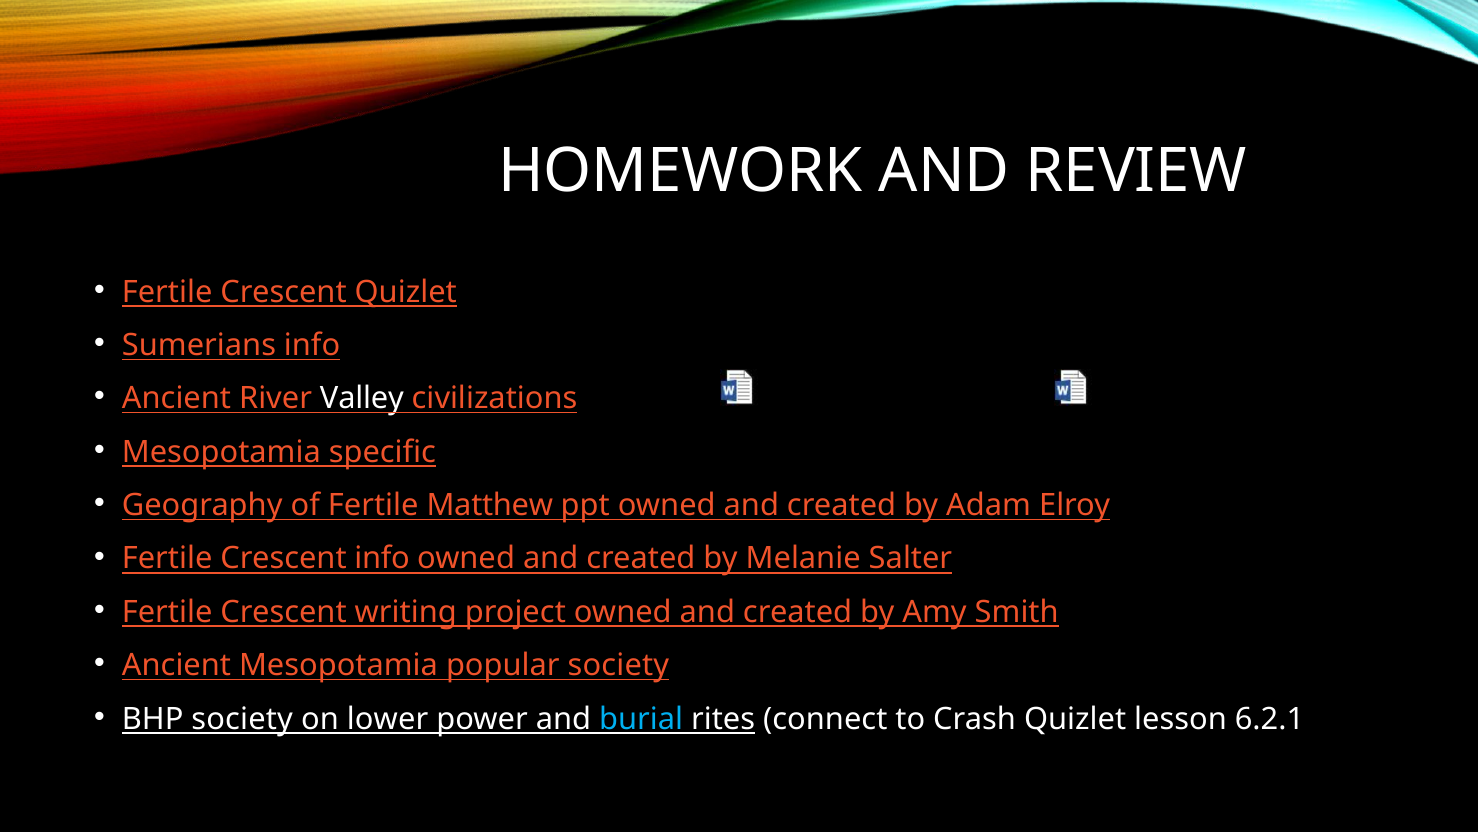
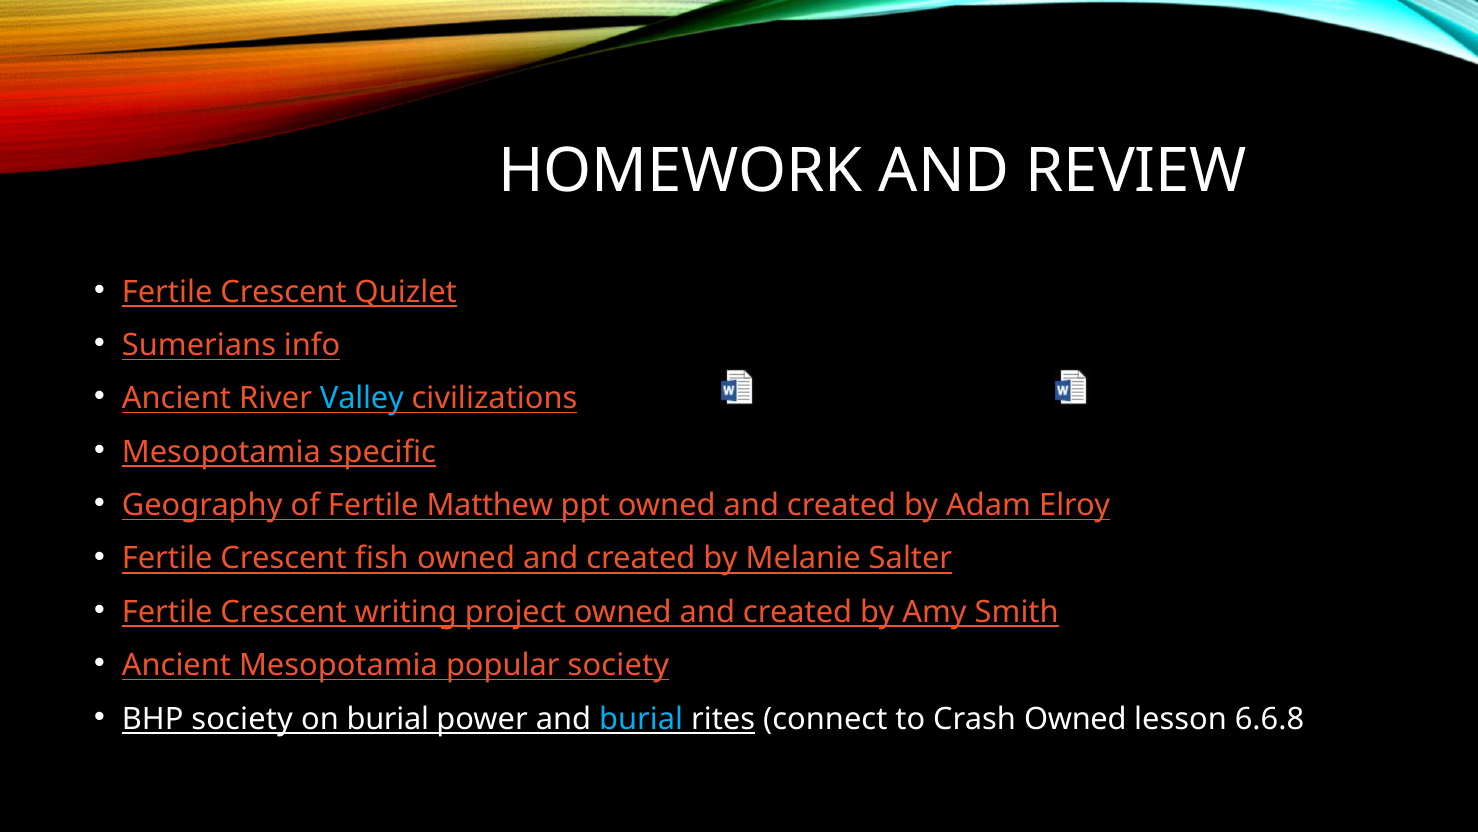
Valley colour: white -> light blue (362, 398)
Crescent info: info -> fish (382, 558)
on lower: lower -> burial (388, 718)
Crash Quizlet: Quizlet -> Owned (1075, 718)
6.2.1: 6.2.1 -> 6.6.8 (1270, 718)
